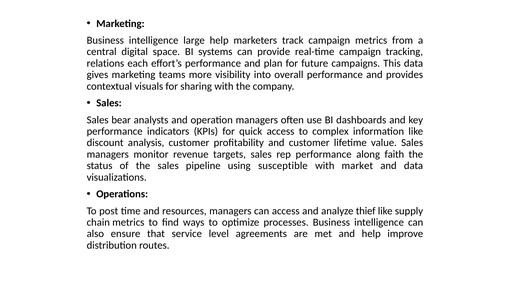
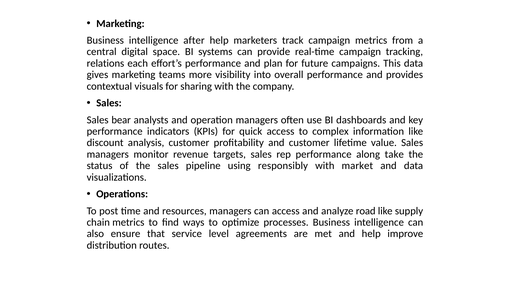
large: large -> after (194, 40)
faith: faith -> take (394, 154)
susceptible: susceptible -> responsibly (283, 166)
thief: thief -> road (366, 211)
